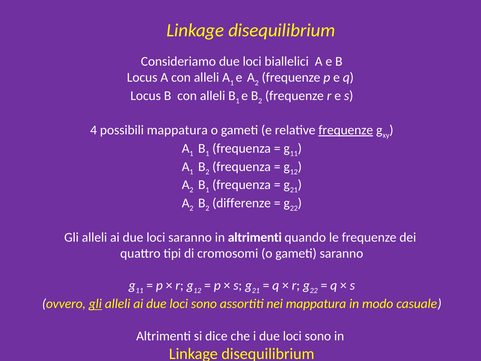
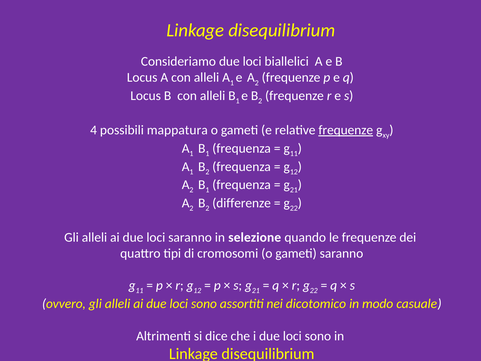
in altrimenti: altrimenti -> selezione (255, 237)
gli underline: present -> none (95, 304)
nei mappatura: mappatura -> dicotomico (316, 304)
